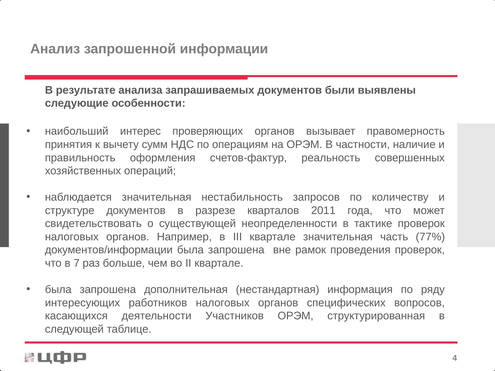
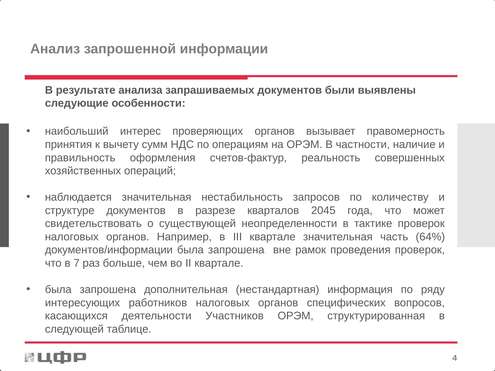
2011: 2011 -> 2045 (323, 211)
77%: 77% -> 64% (430, 237)
